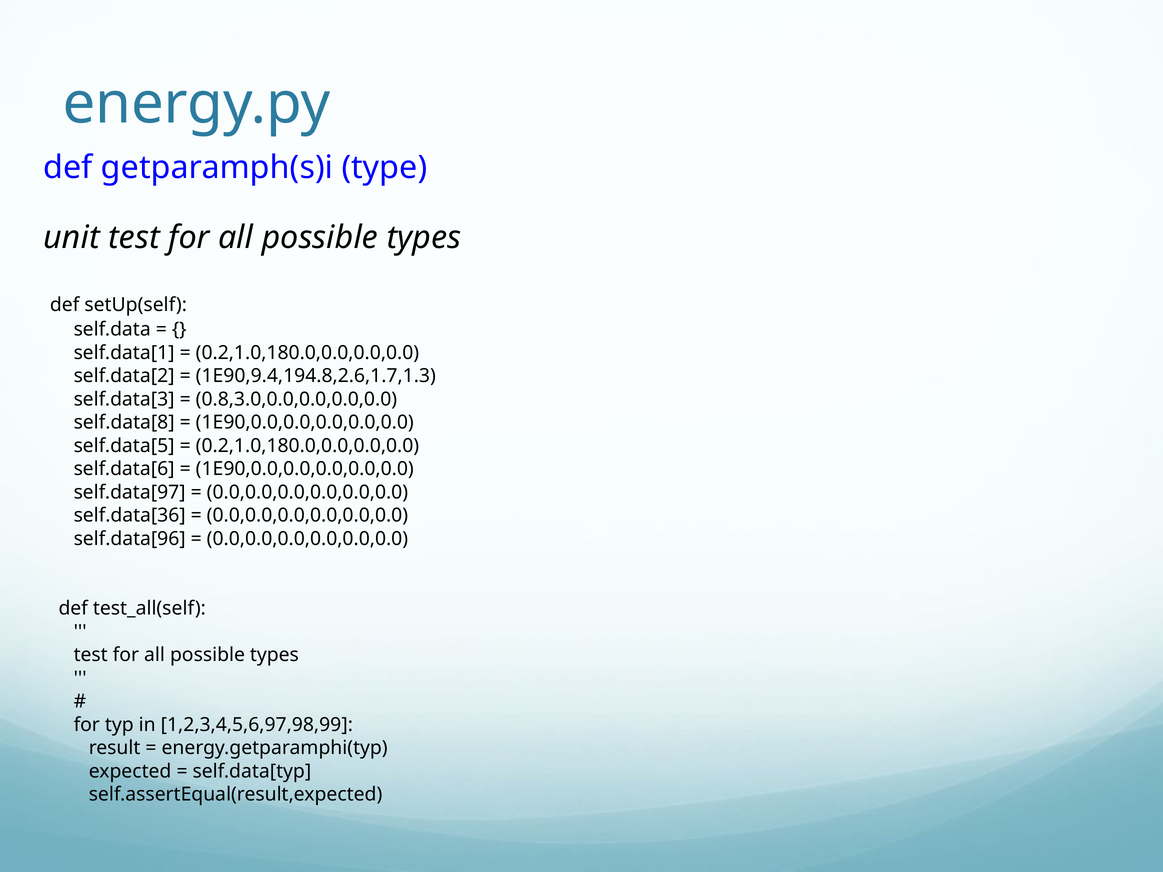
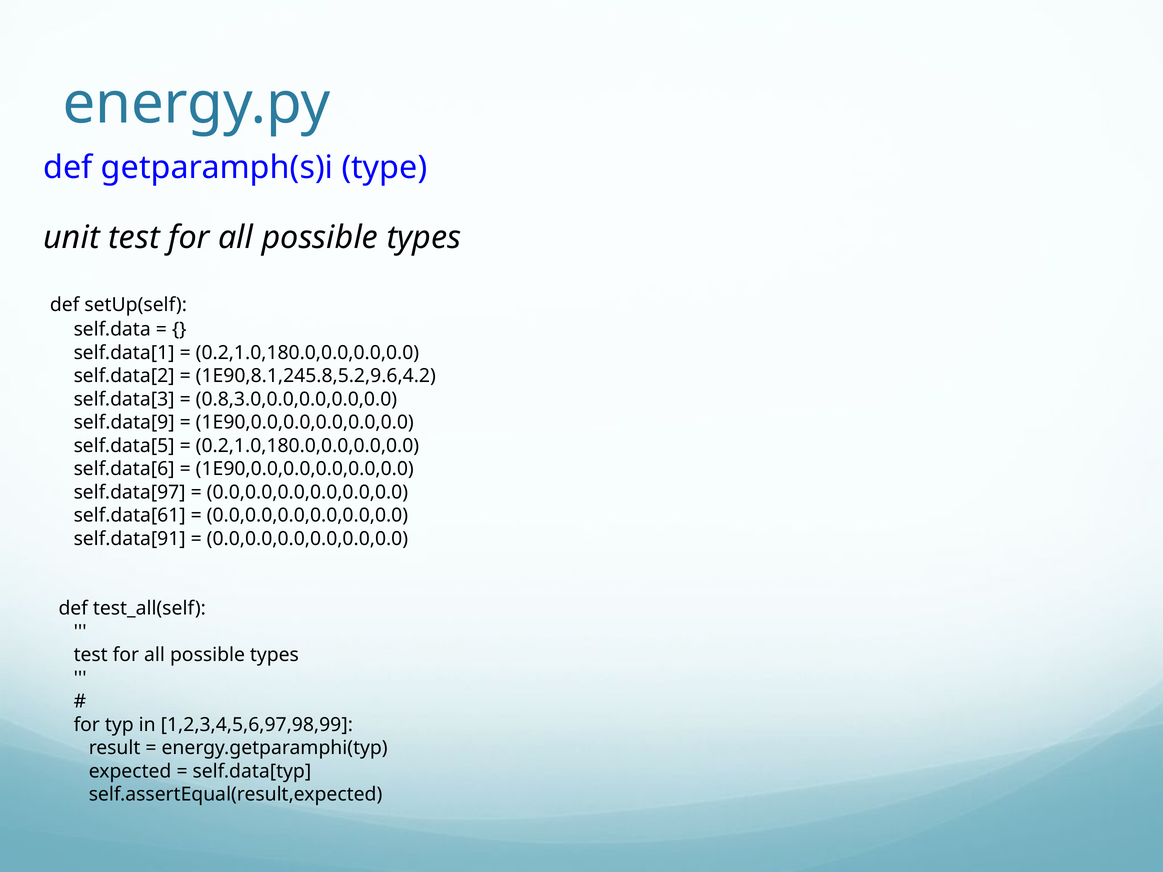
1E90,9.4,194.8,2.6,1.7,1.3: 1E90,9.4,194.8,2.6,1.7,1.3 -> 1E90,8.1,245.8,5.2,9.6,4.2 (316, 376)
self.data[8: self.data[8 -> self.data[9 (124, 423)
self.data[36: self.data[36 -> self.data[61 (130, 516)
self.data[96: self.data[96 -> self.data[91 (130, 539)
